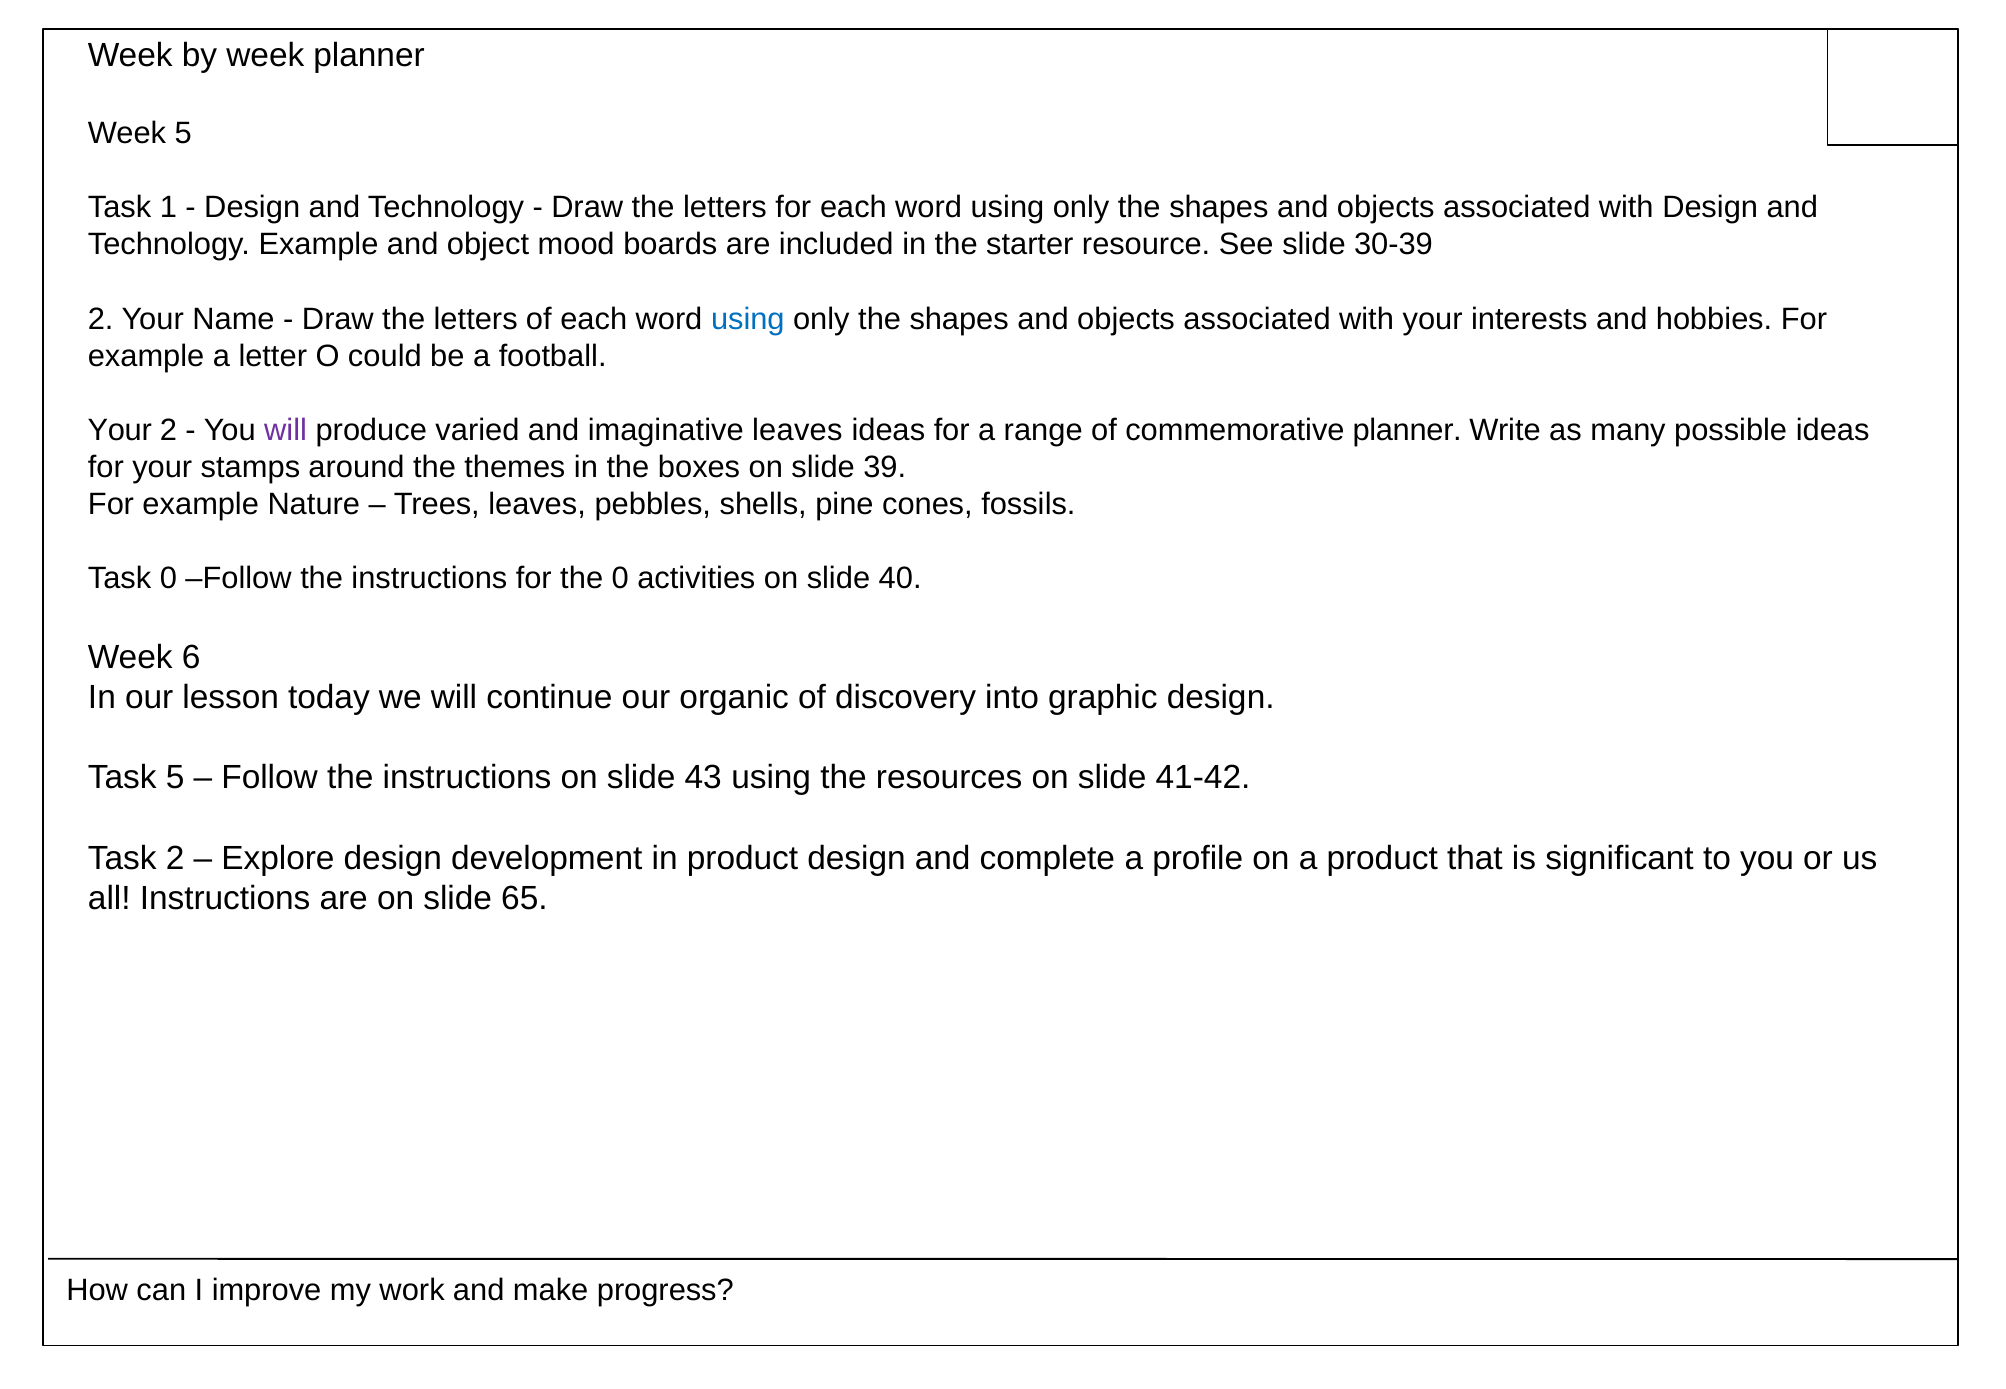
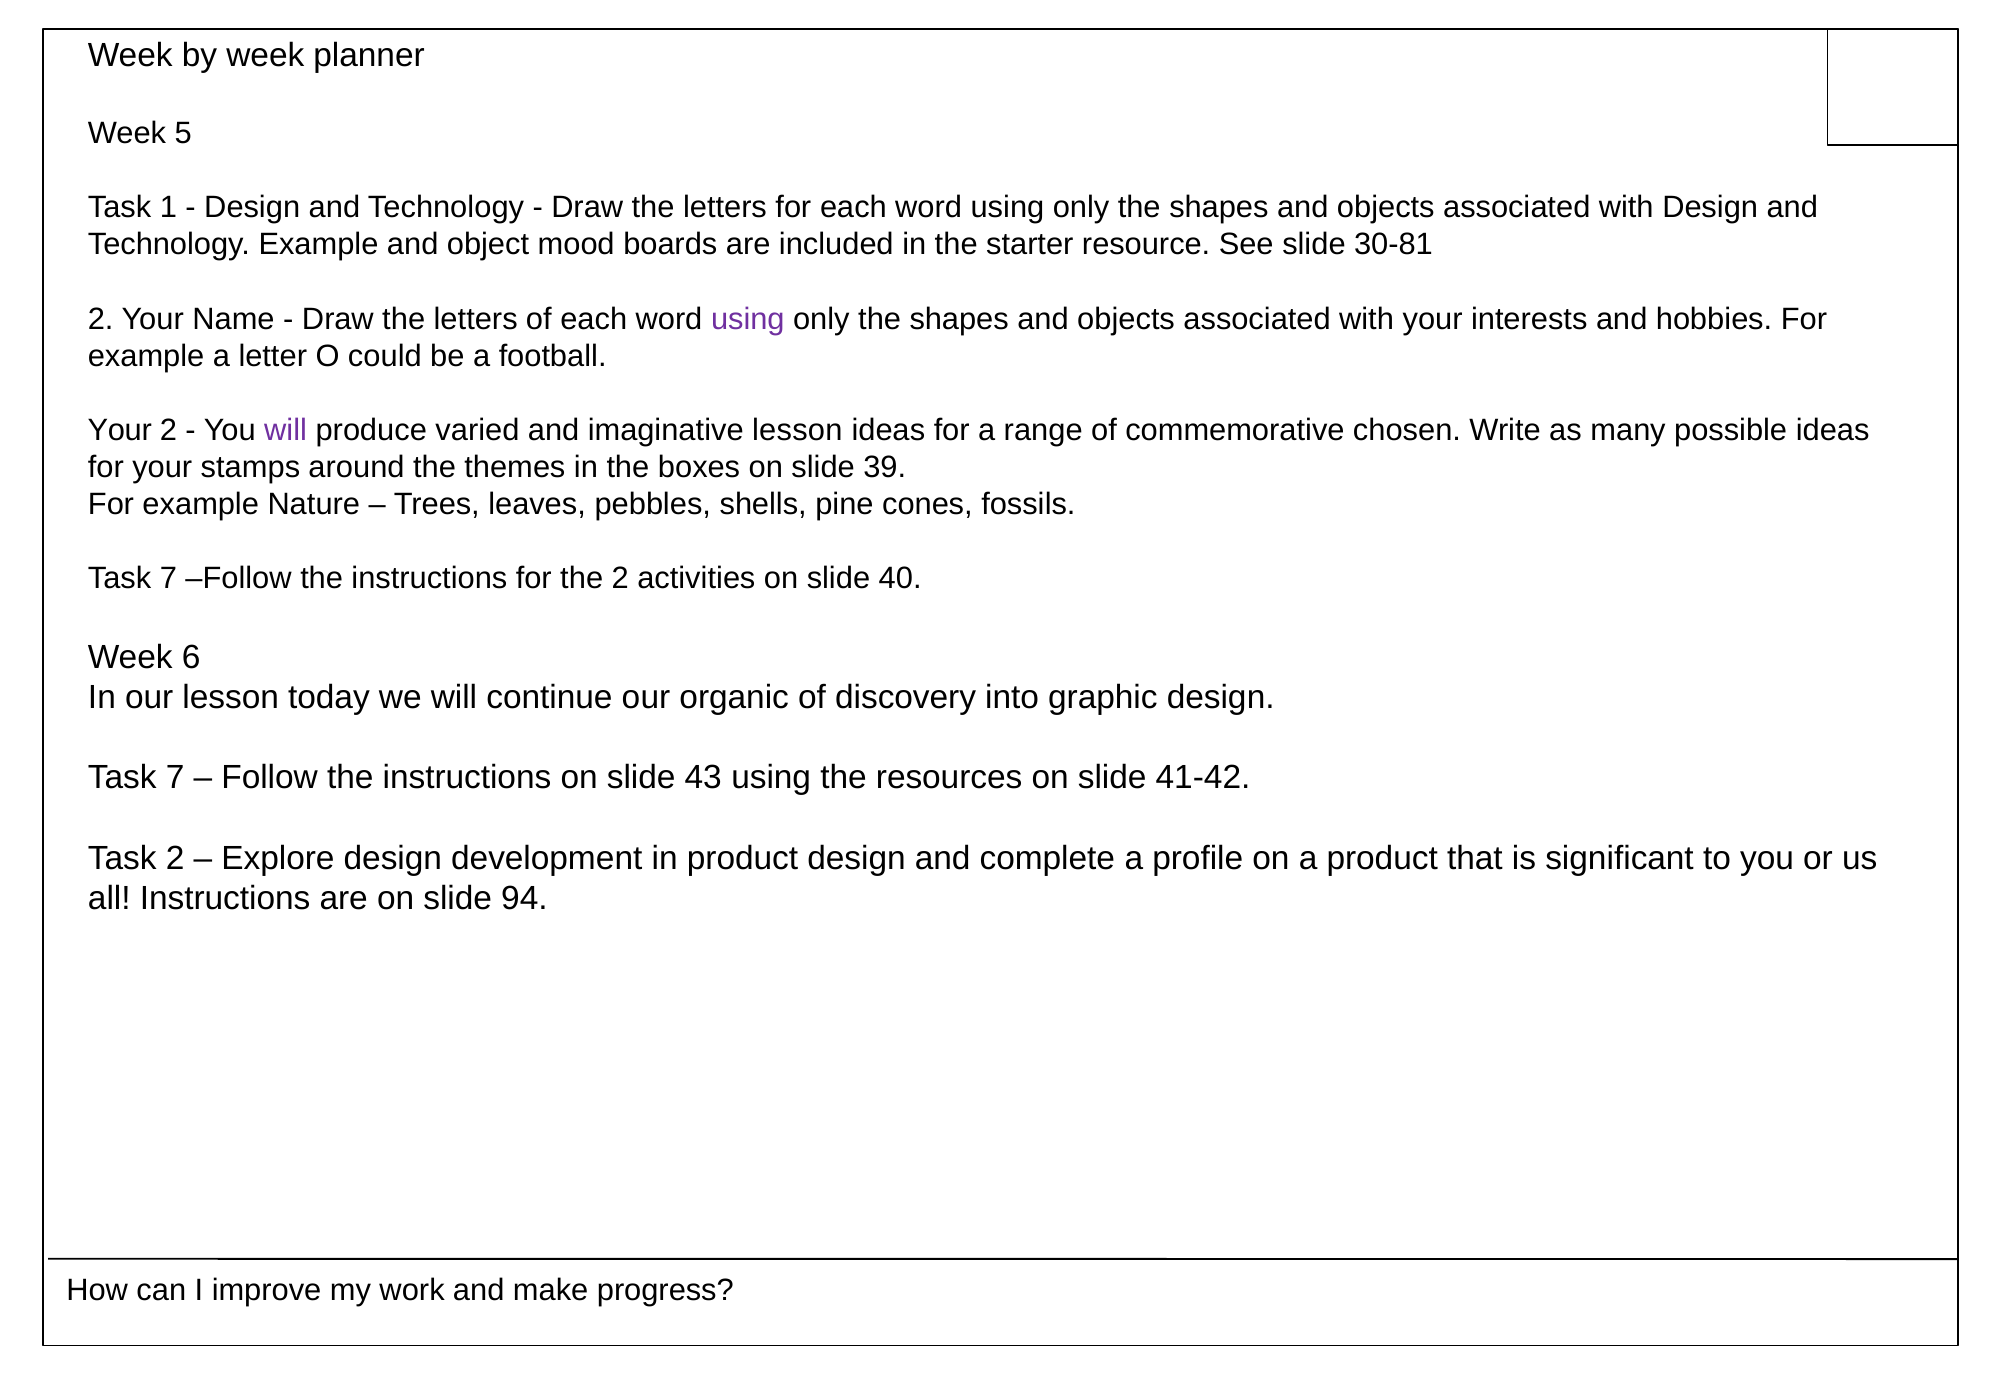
30-39: 30-39 -> 30-81 (1393, 245)
using colour: blue -> purple (748, 319)
imaginative leaves: leaves -> lesson (797, 430)
commemorative planner: planner -> chosen (1407, 430)
0: 0 -> 7 (168, 578)
the 0: 0 -> 2 (620, 578)
5: 5 -> 7 (175, 778)
65: 65 -> 94 (524, 898)
